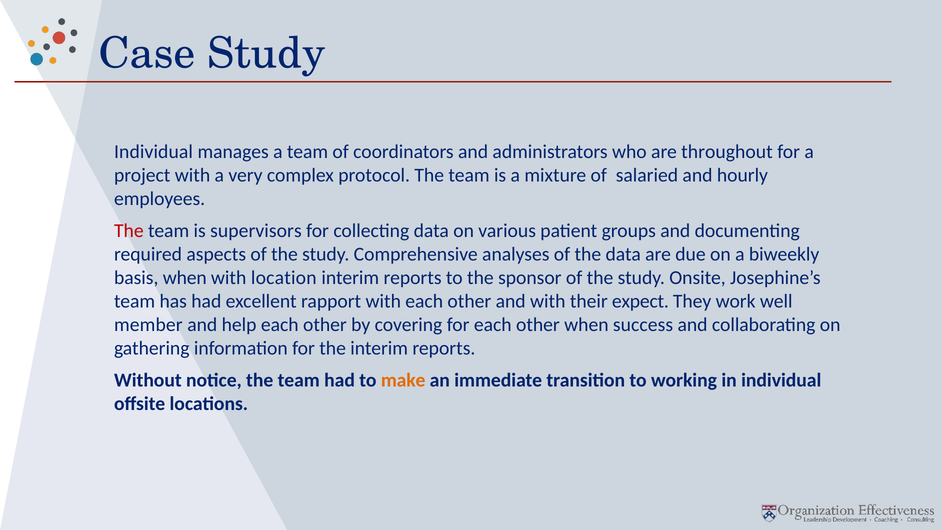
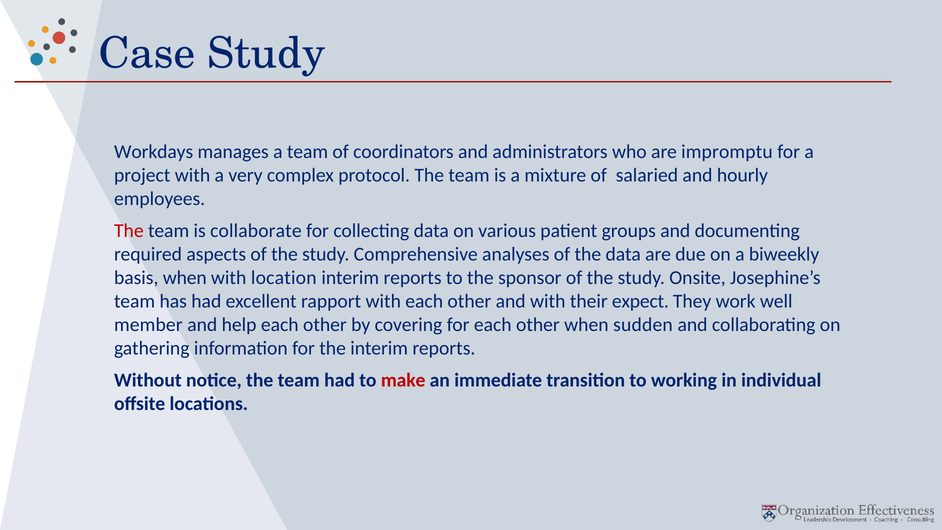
Individual: Individual -> Workdays (154, 152)
throughout: throughout -> impromptu (727, 152)
supervisors: supervisors -> collaborate (256, 231)
success: success -> sudden (643, 325)
make colour: orange -> red (403, 380)
